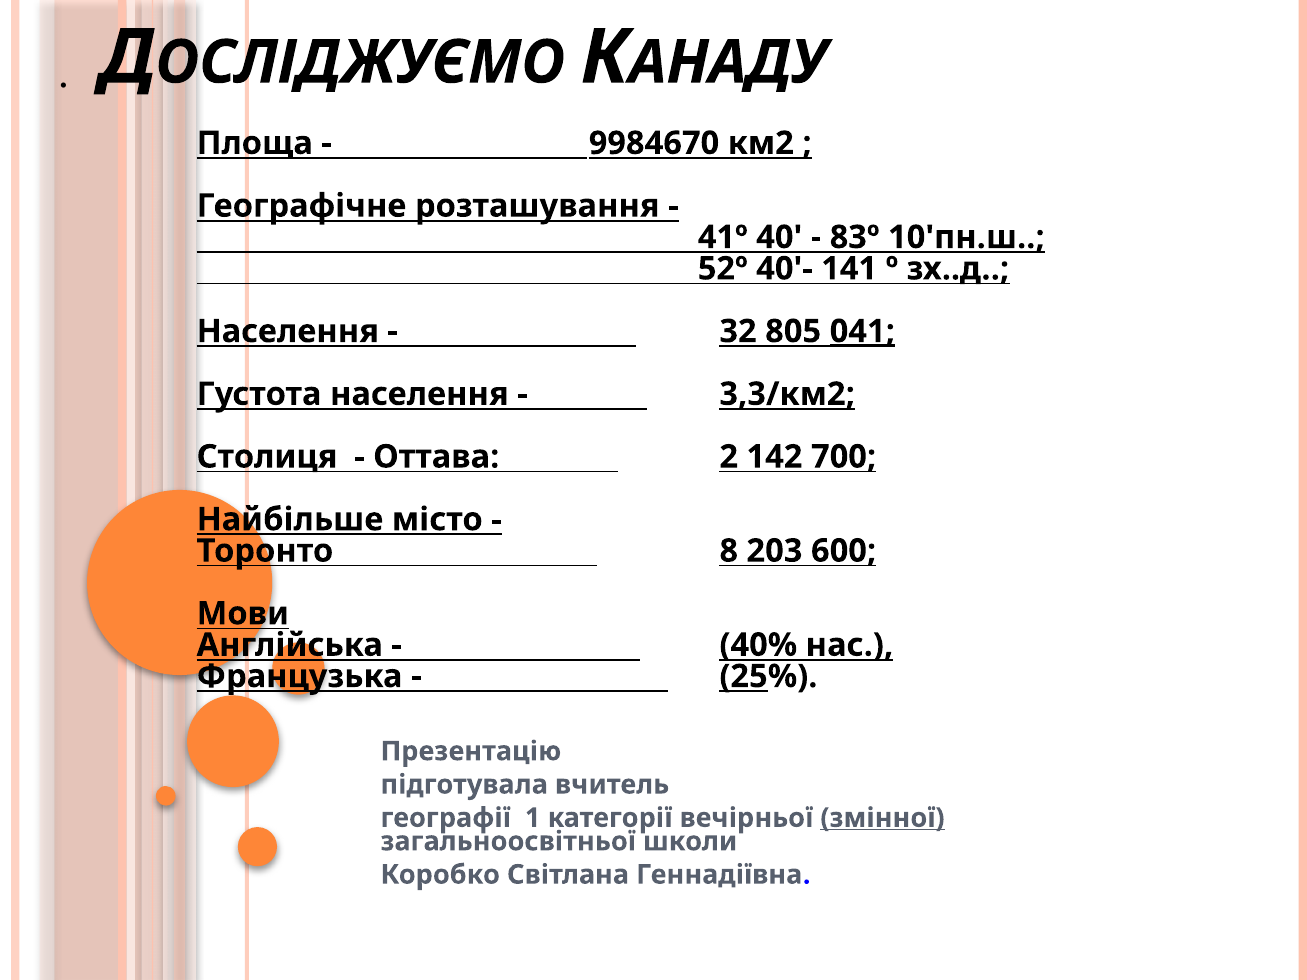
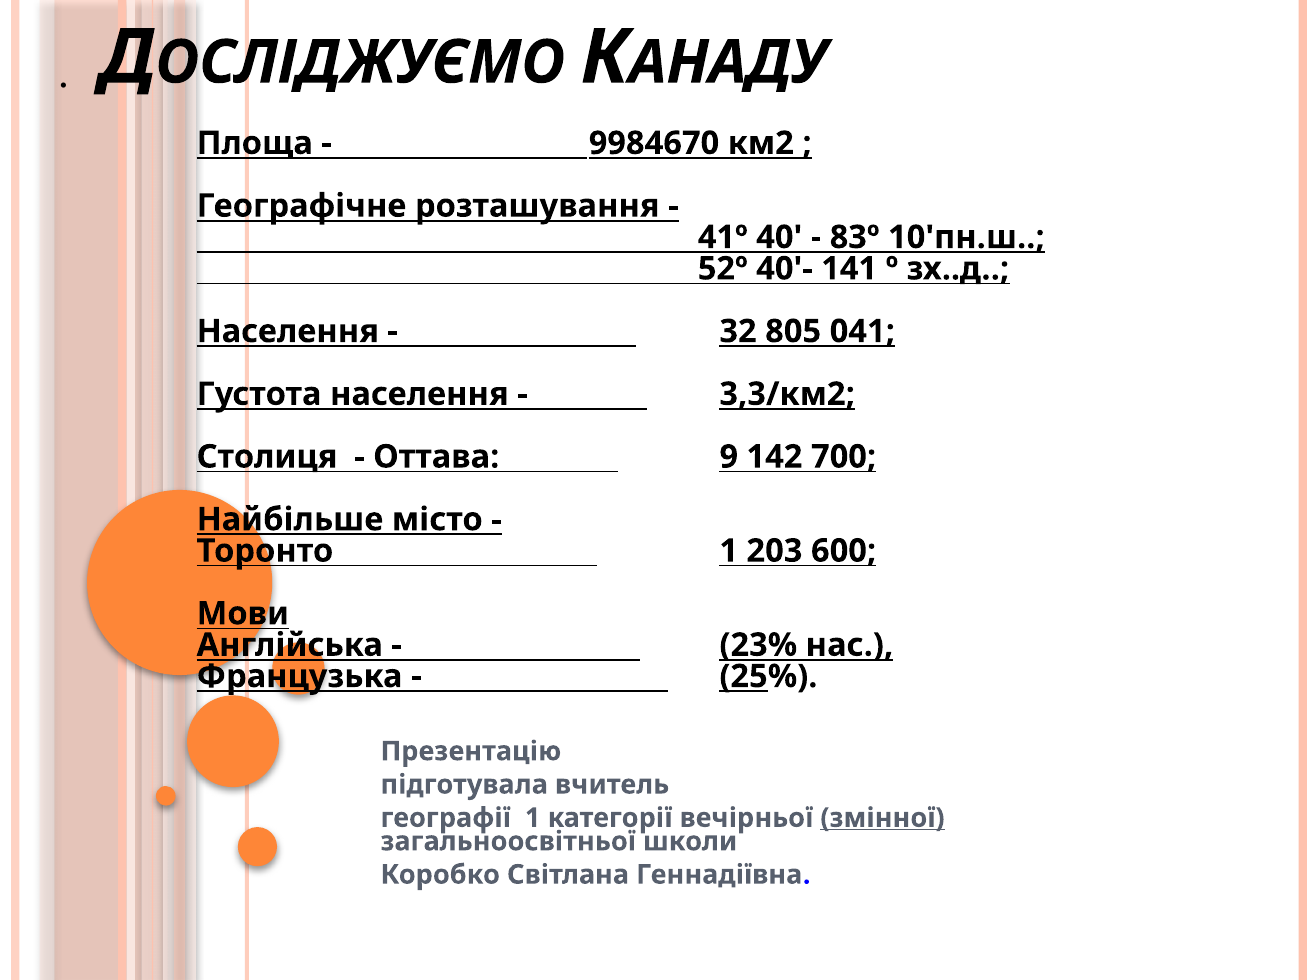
041 underline: present -> none (862, 331)
2: 2 -> 9 (729, 457)
Торонто 8: 8 -> 1 (729, 551)
40%: 40% -> 23% (758, 645)
